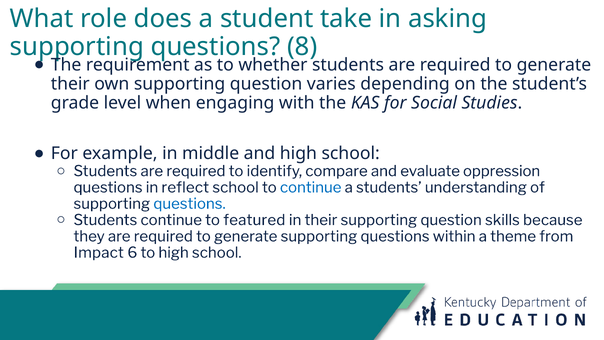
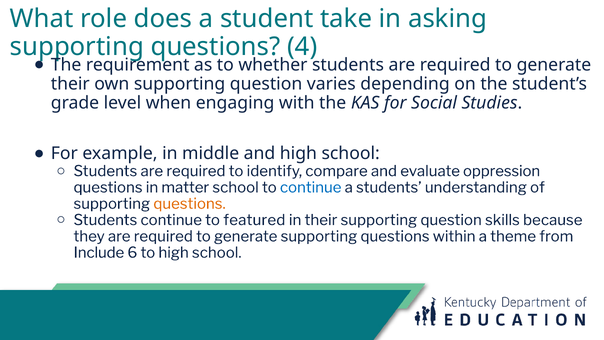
8: 8 -> 4 (302, 47)
reflect: reflect -> matter (185, 187)
questions colour: blue -> orange (189, 204)
Impact: Impact -> Include (99, 253)
